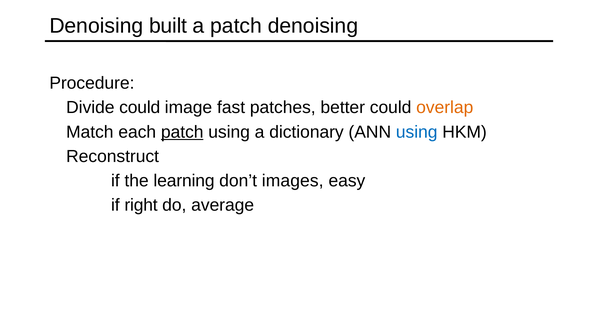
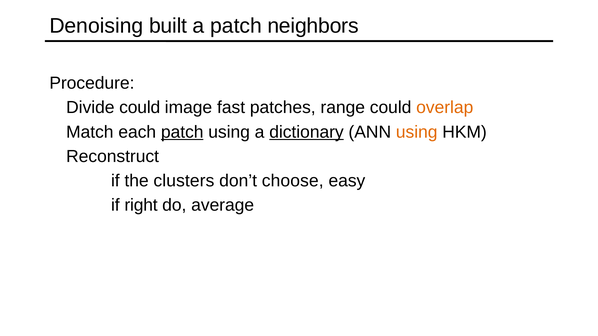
patch denoising: denoising -> neighbors (313, 26)
better: better -> range (343, 108)
dictionary underline: none -> present (306, 132)
using colour: blue -> orange (417, 132)
learning: learning -> clusters (184, 181)
images: images -> choose (293, 181)
